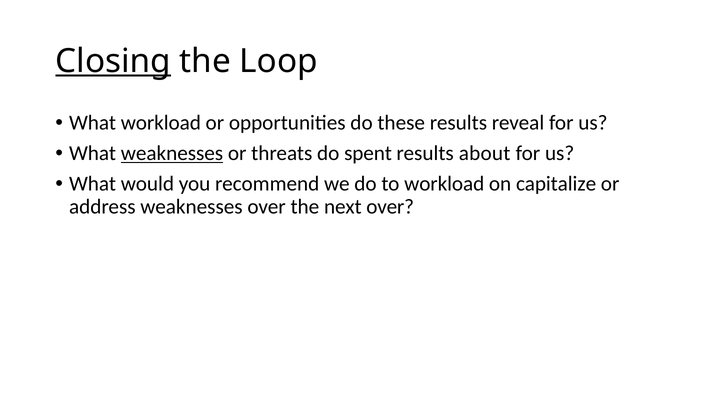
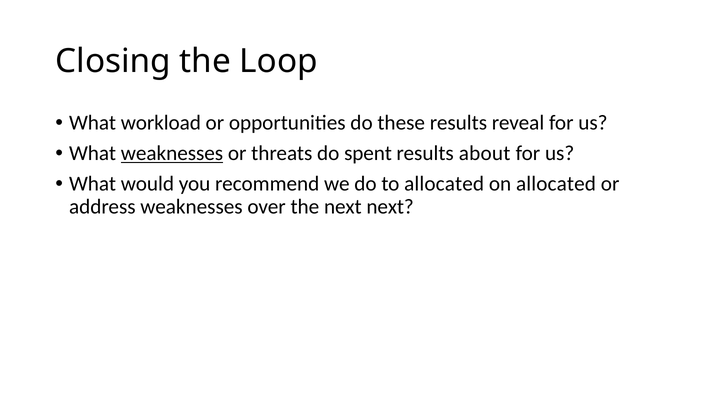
Closing underline: present -> none (113, 61)
to workload: workload -> allocated (444, 184)
on capitalize: capitalize -> allocated (556, 184)
next over: over -> next (390, 207)
